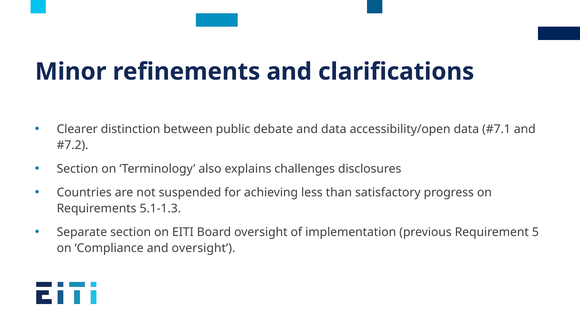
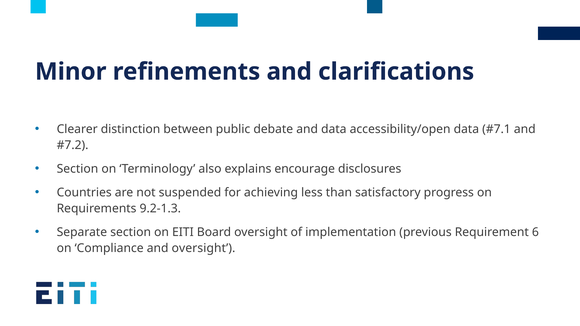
challenges: challenges -> encourage (305, 169)
5.1-1.3: 5.1-1.3 -> 9.2-1.3 (160, 209)
5: 5 -> 6 (535, 233)
